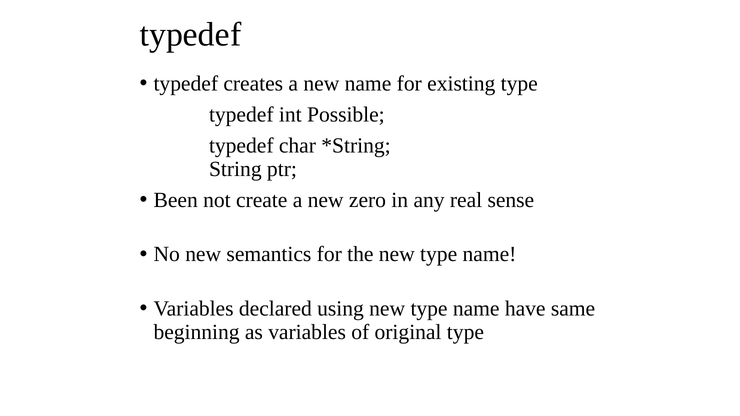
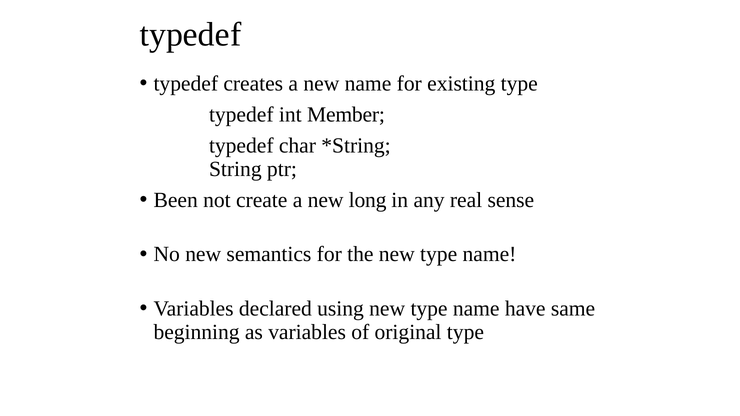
Possible: Possible -> Member (346, 115)
zero: zero -> long (368, 200)
